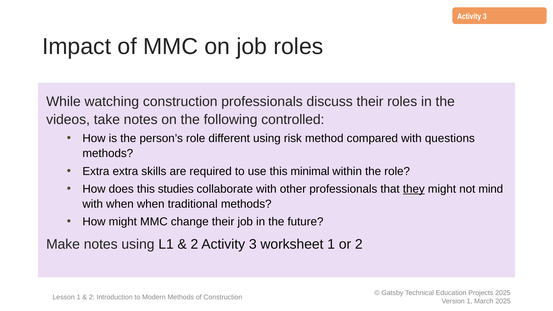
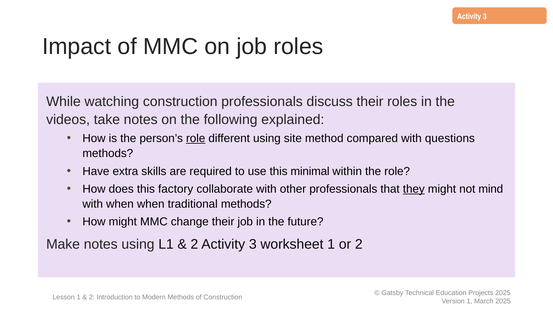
controlled: controlled -> explained (293, 119)
role underline: none -> present (196, 138)
risk: risk -> site (293, 138)
Extra: Extra -> Have (96, 171)
studies: studies -> factory (176, 189)
